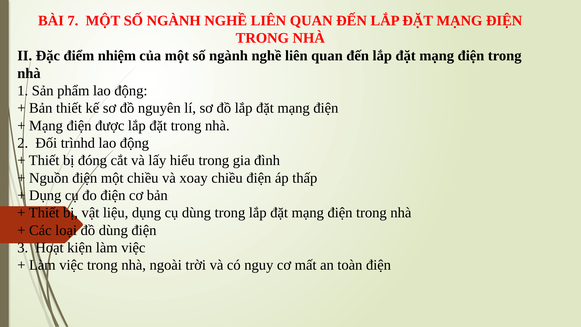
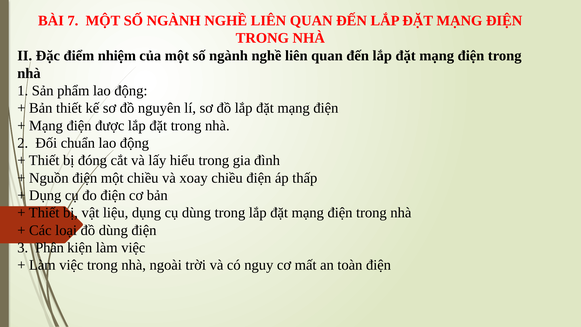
trìnhd: trìnhd -> chuẩn (78, 143)
Hoạt: Hoạt -> Phân (50, 248)
